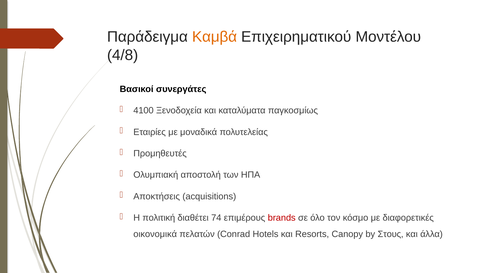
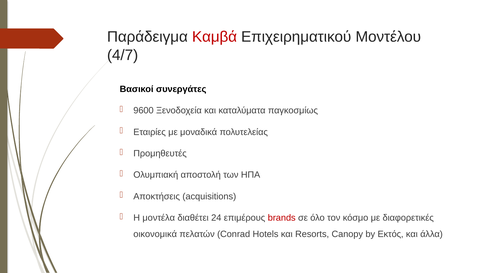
Καμβά colour: orange -> red (215, 37)
4/8: 4/8 -> 4/7 (123, 55)
4100: 4100 -> 9600 (143, 111)
πολιτική: πολιτική -> μοντέλα (159, 218)
74: 74 -> 24 (216, 218)
Στους: Στους -> Εκτός (391, 235)
